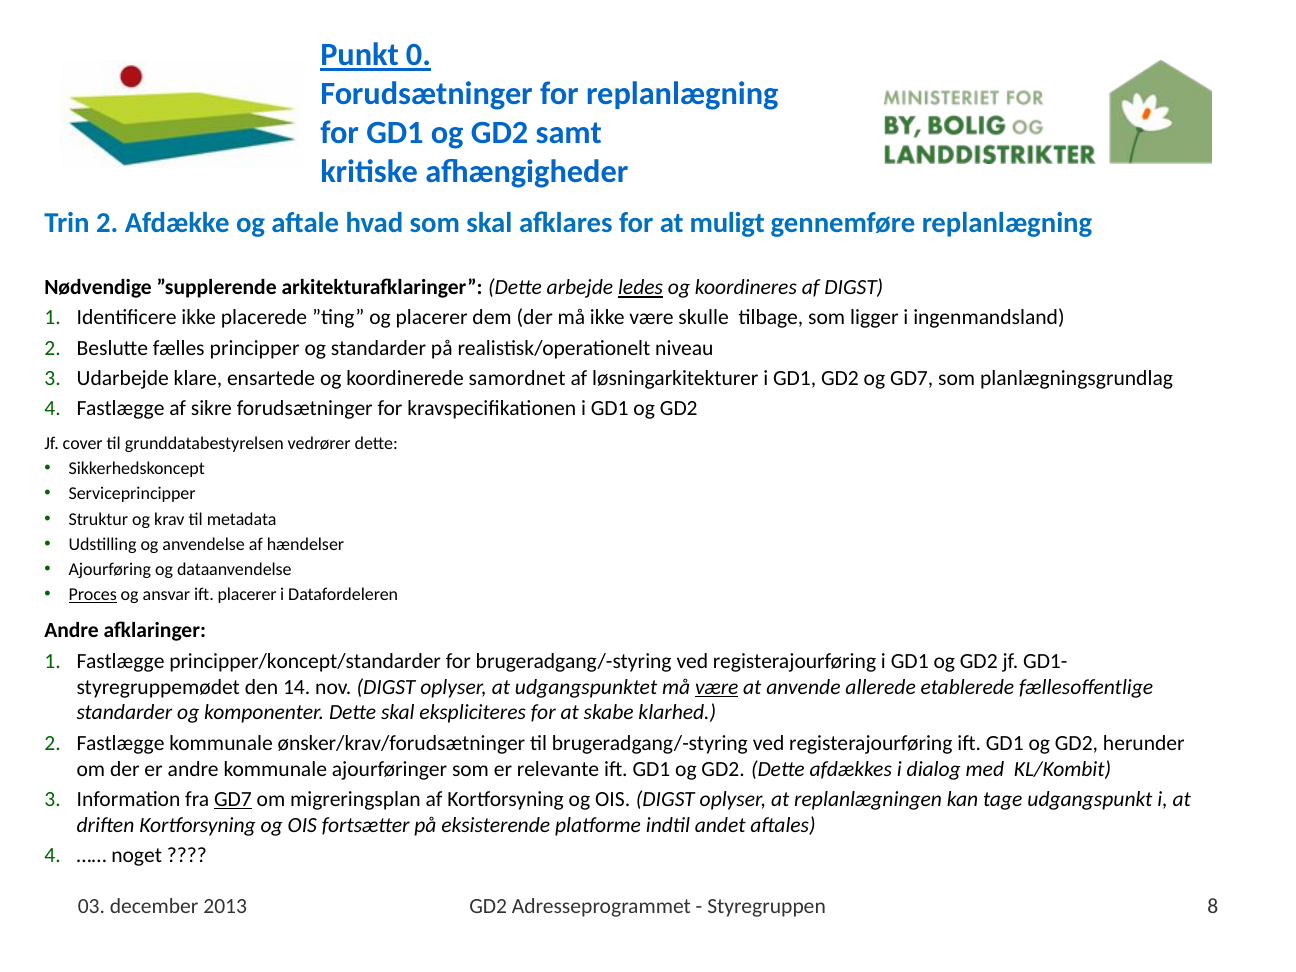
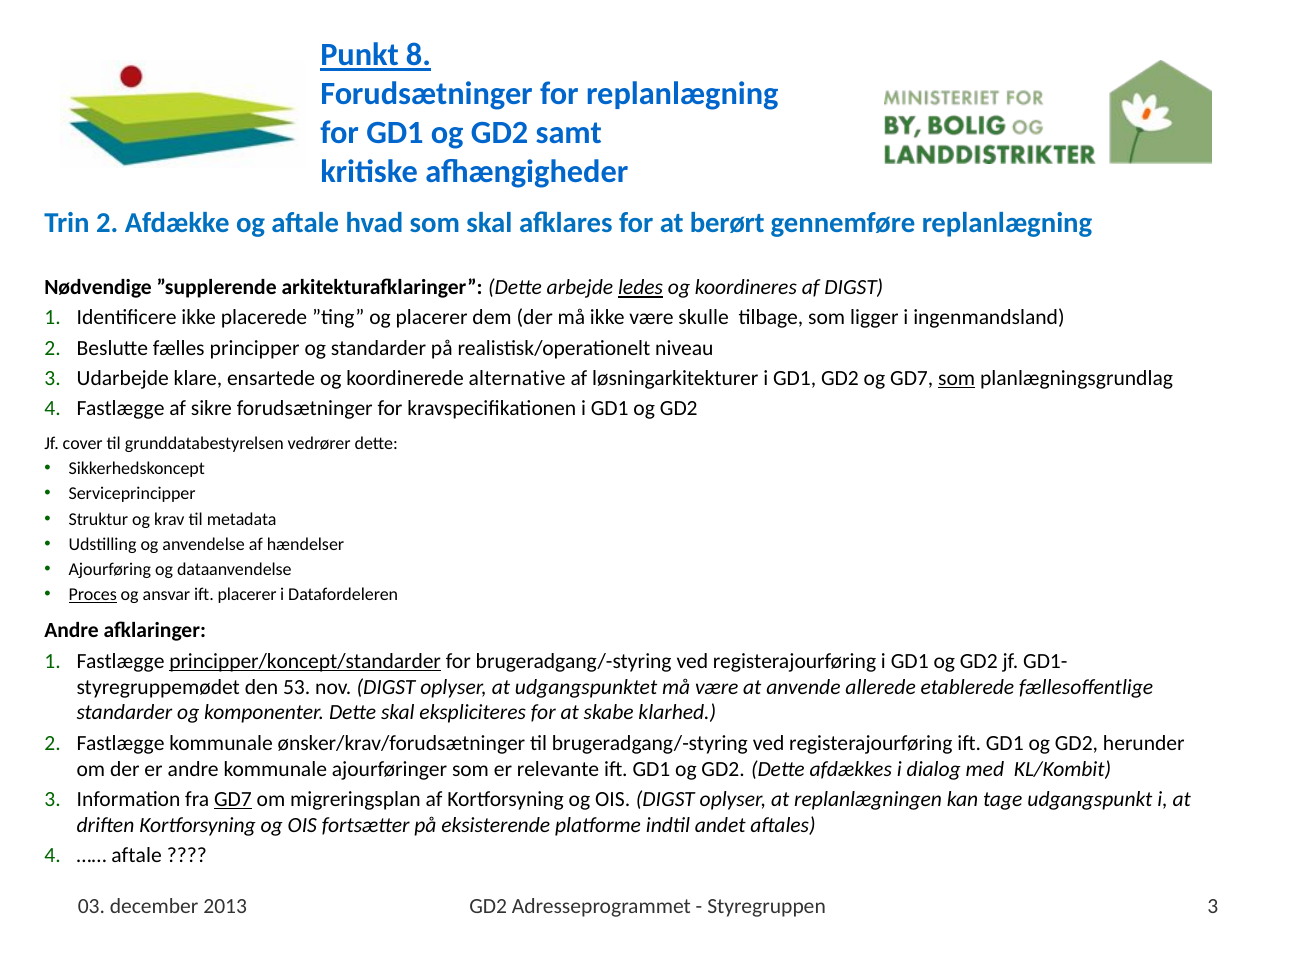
0: 0 -> 8 (419, 55)
muligt: muligt -> berørt (727, 223)
samordnet: samordnet -> alternative (517, 378)
som underline: none -> present (957, 378)
principper/koncept/standarder underline: none -> present (305, 661)
14: 14 -> 53 (297, 687)
være underline: present -> none (717, 687)
noget: noget -> aftale (137, 855)
Styregruppen 8: 8 -> 3 (1213, 906)
